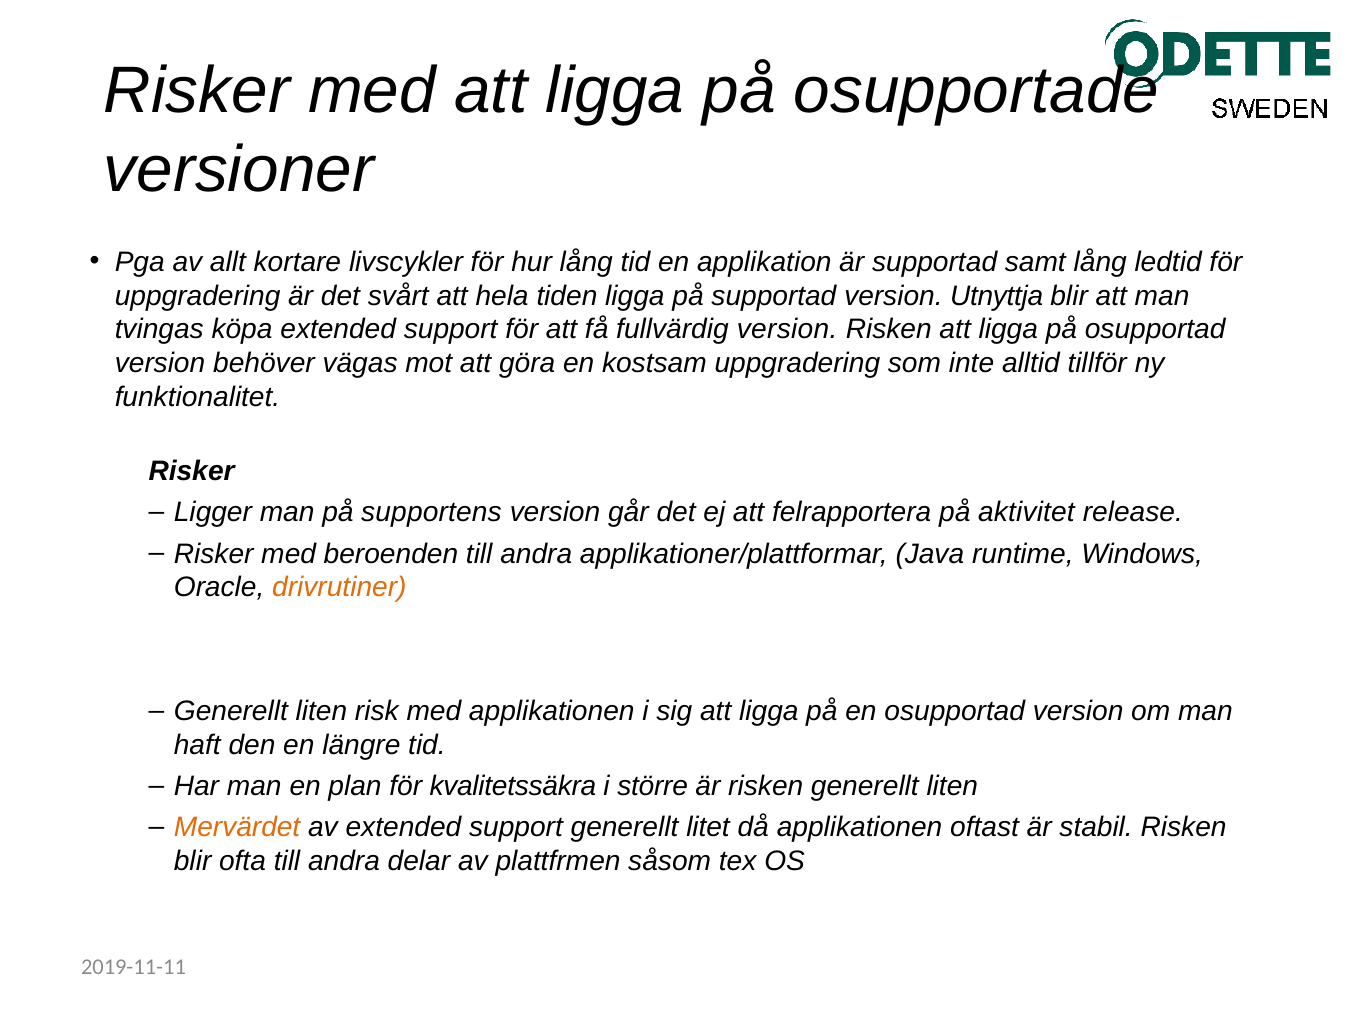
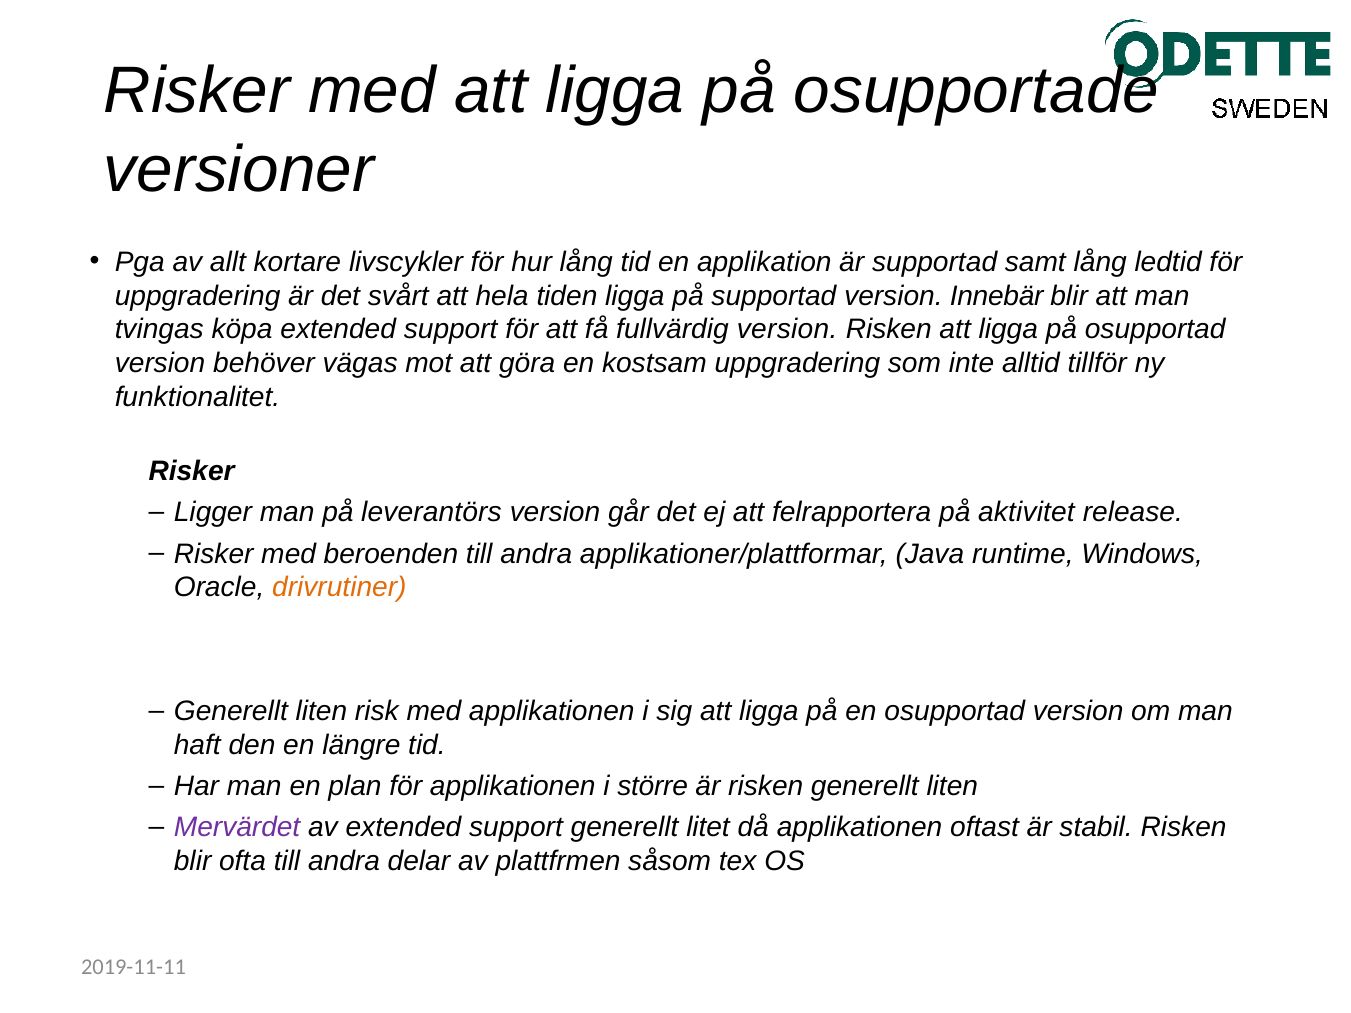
Utnyttja: Utnyttja -> Innebär (997, 296)
supportens: supportens -> leverantörs (431, 513)
för kvalitetssäkra: kvalitetssäkra -> applikationen (513, 787)
Mervärdet colour: orange -> purple (237, 828)
